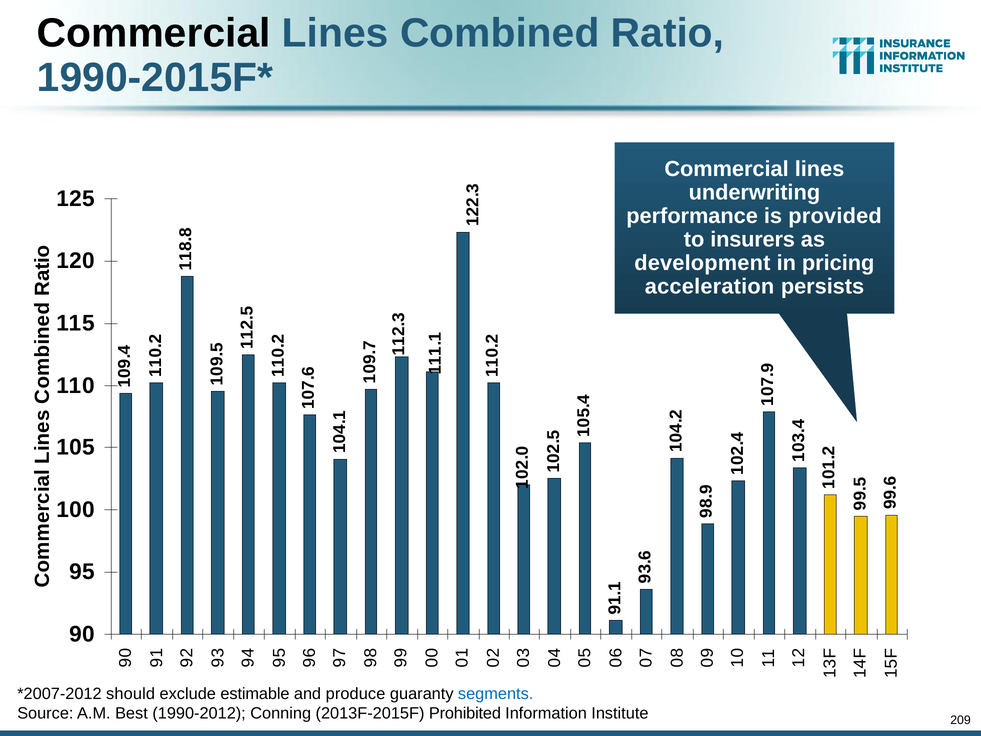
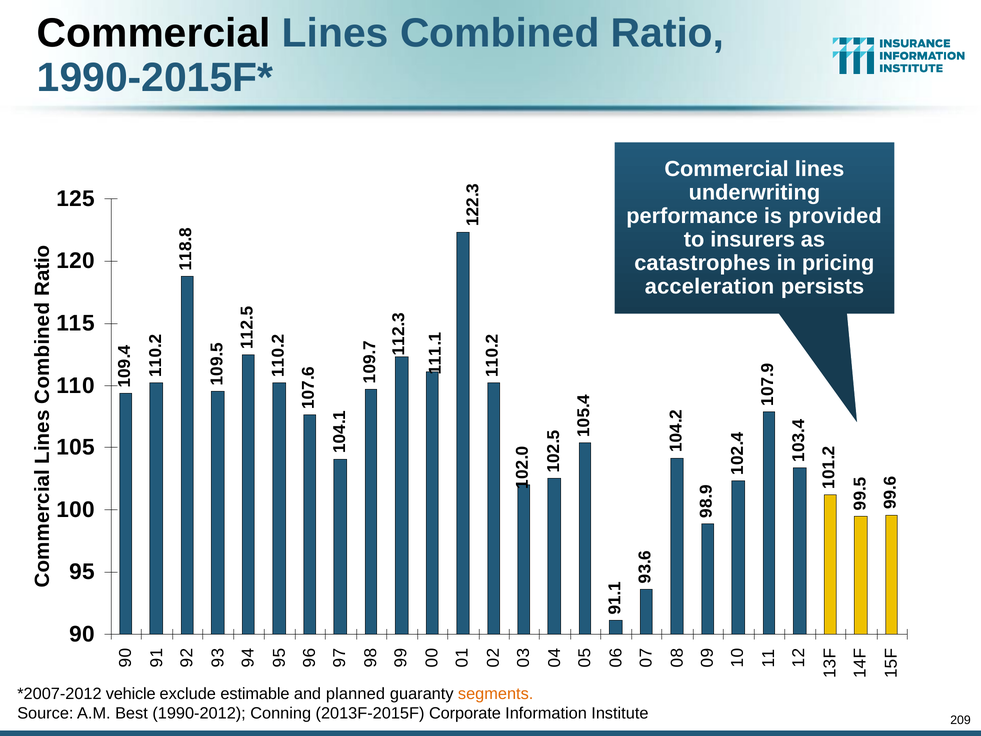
development: development -> catastrophes (702, 263)
should: should -> vehicle (131, 694)
produce: produce -> planned (355, 694)
segments colour: blue -> orange (496, 694)
Prohibited: Prohibited -> Corporate (465, 713)
